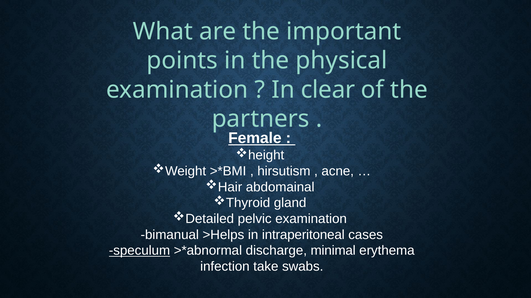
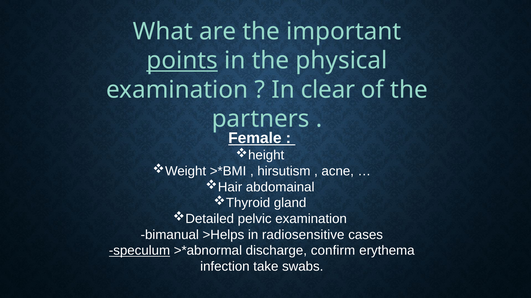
points underline: none -> present (182, 61)
intraperitoneal: intraperitoneal -> radiosensitive (303, 235)
minimal: minimal -> confirm (333, 251)
